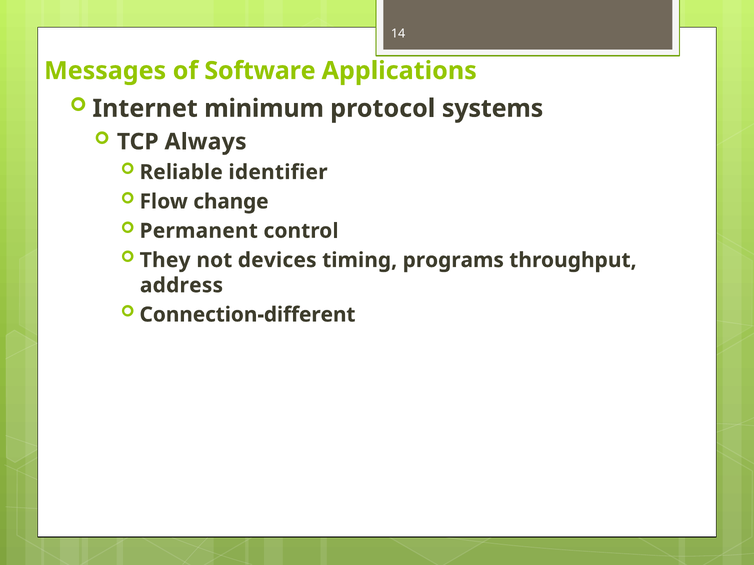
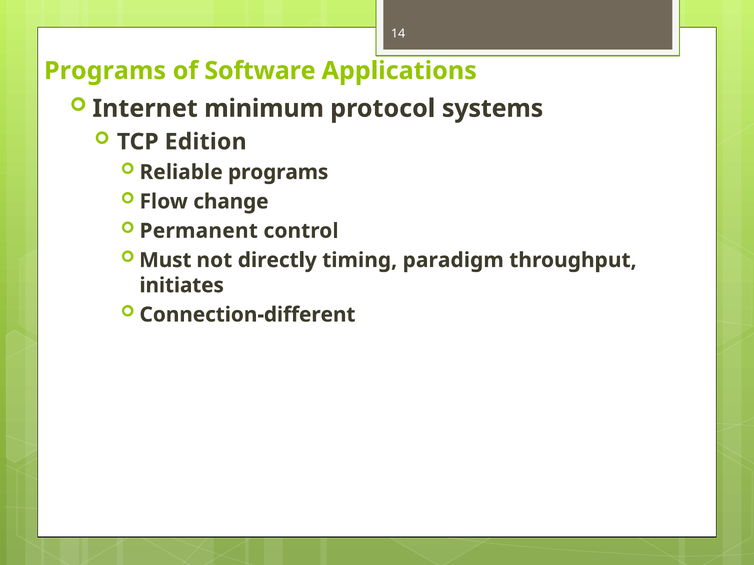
Messages: Messages -> Programs (105, 71)
Always: Always -> Edition (206, 142)
Reliable identifier: identifier -> programs (278, 172)
They: They -> Must (165, 260)
devices: devices -> directly (277, 260)
programs: programs -> paradigm (453, 260)
address: address -> initiates (182, 286)
